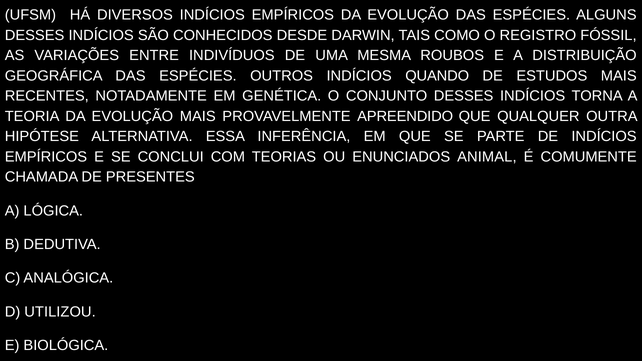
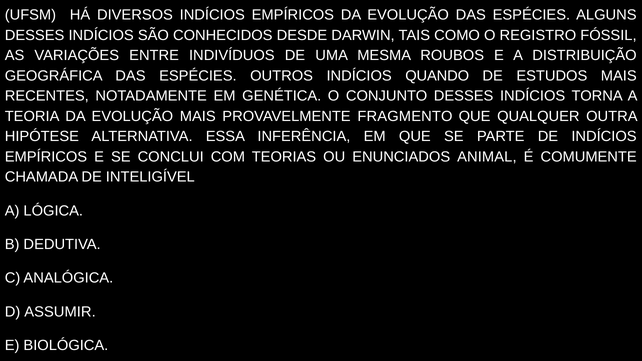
APREENDIDO: APREENDIDO -> FRAGMENTO (405, 116)
PRESENTES: PRESENTES -> INTELIGÍVEL (150, 177)
UTILIZOU: UTILIZOU -> ASSUMIR (60, 312)
